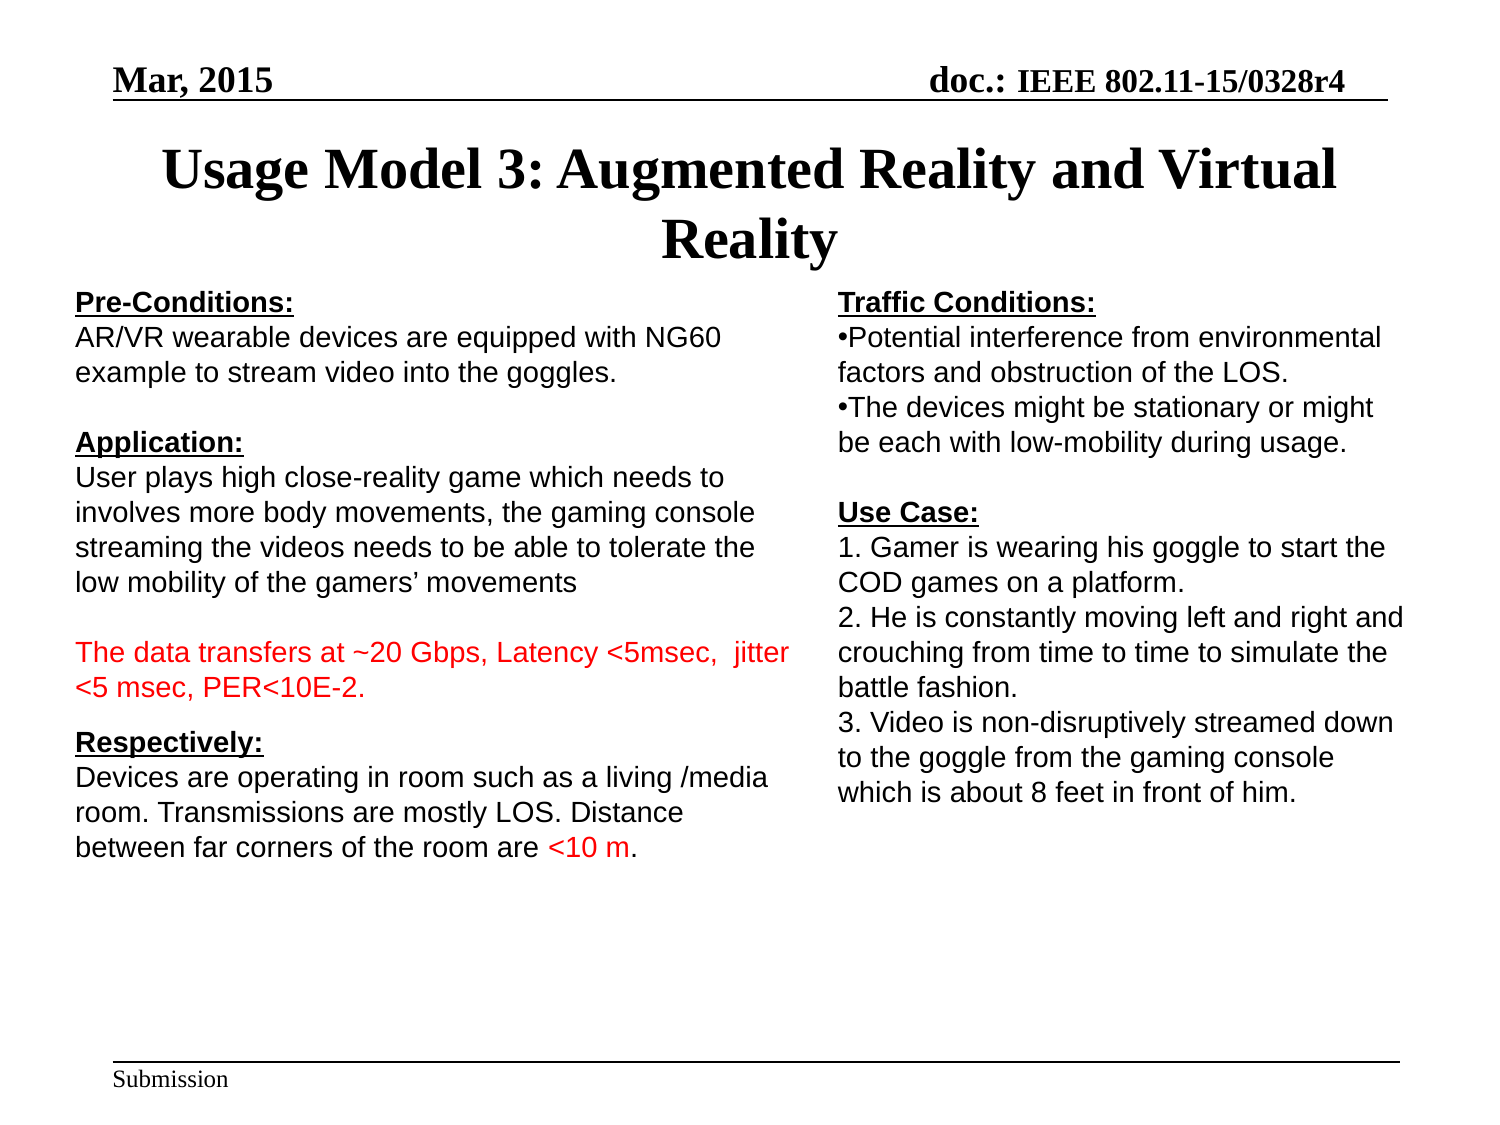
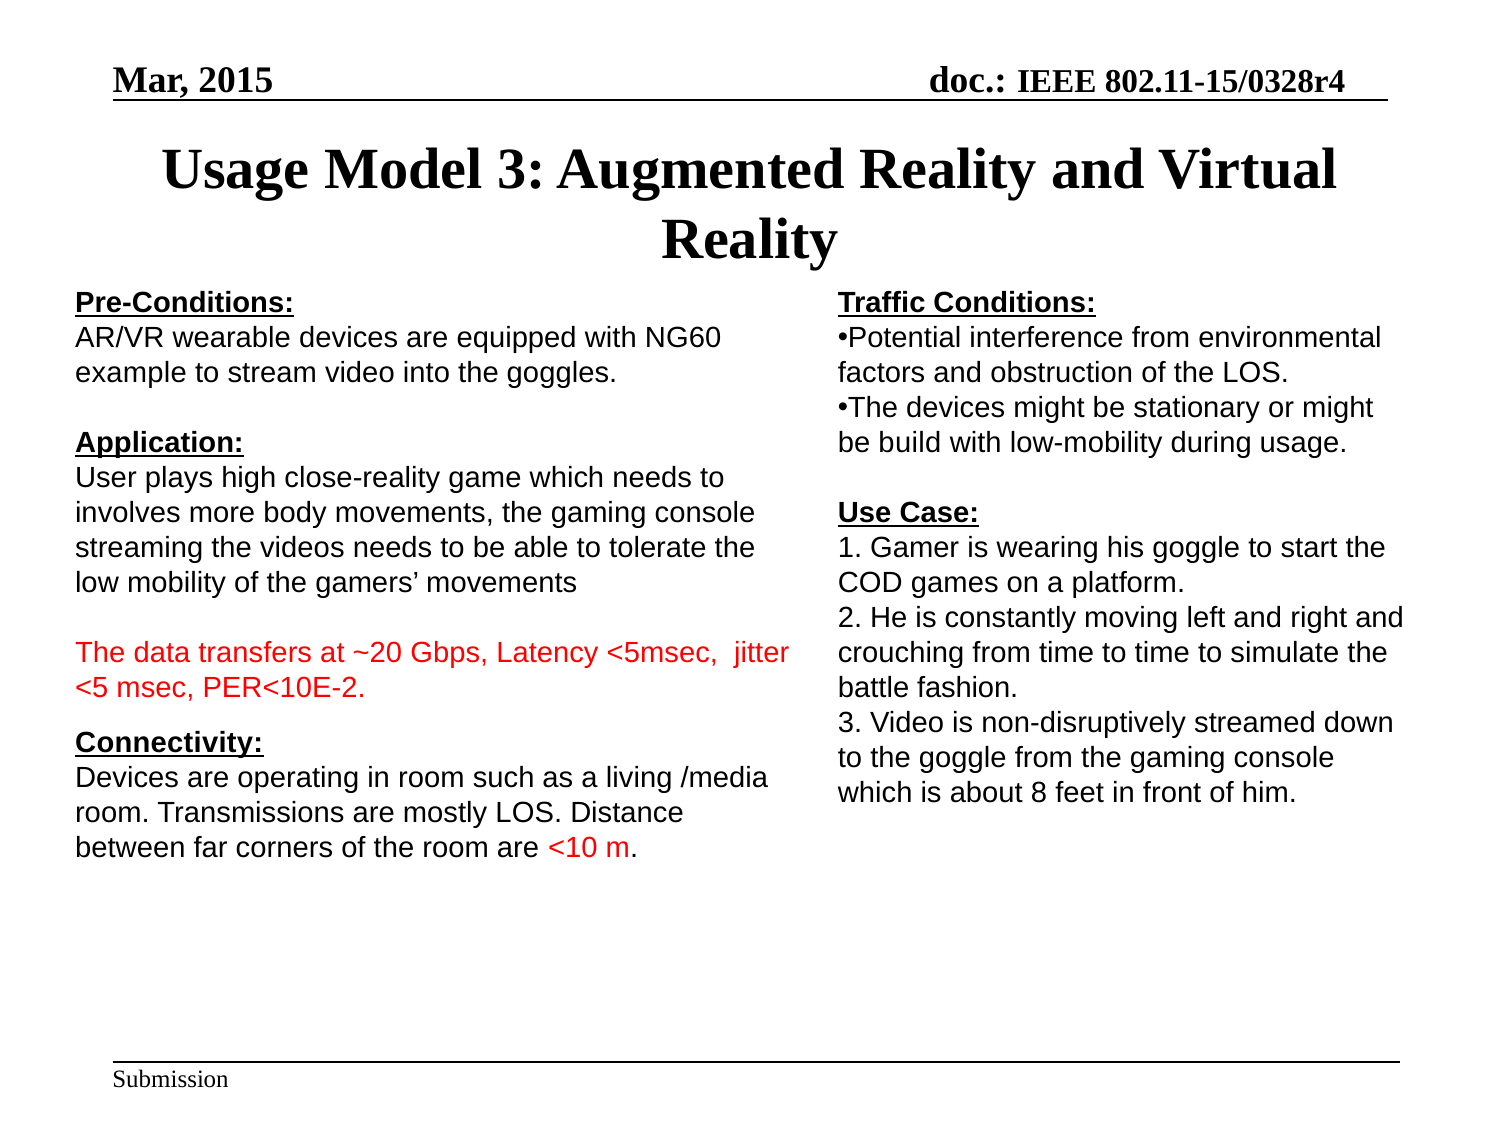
each: each -> build (910, 443)
Respectively: Respectively -> Connectivity (169, 743)
